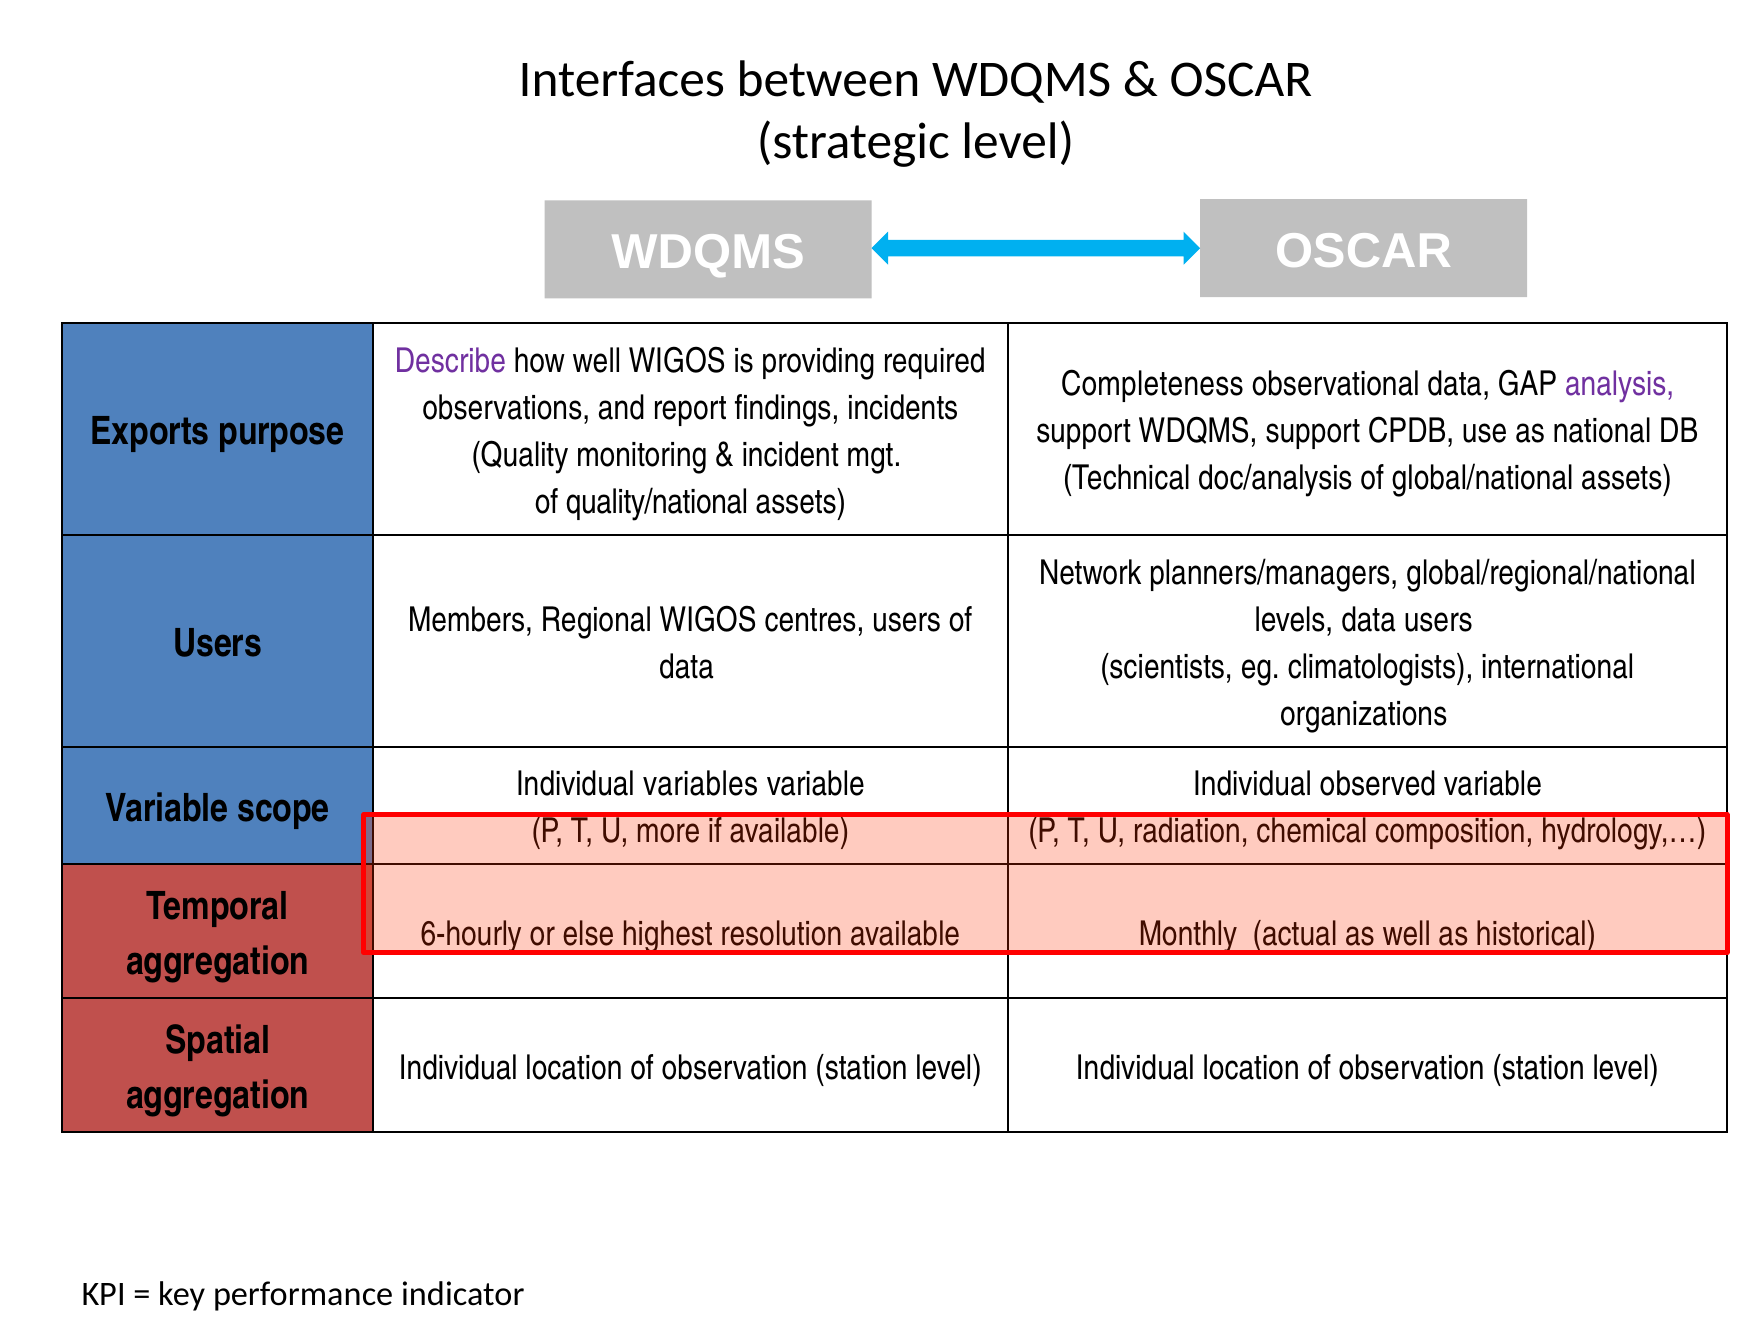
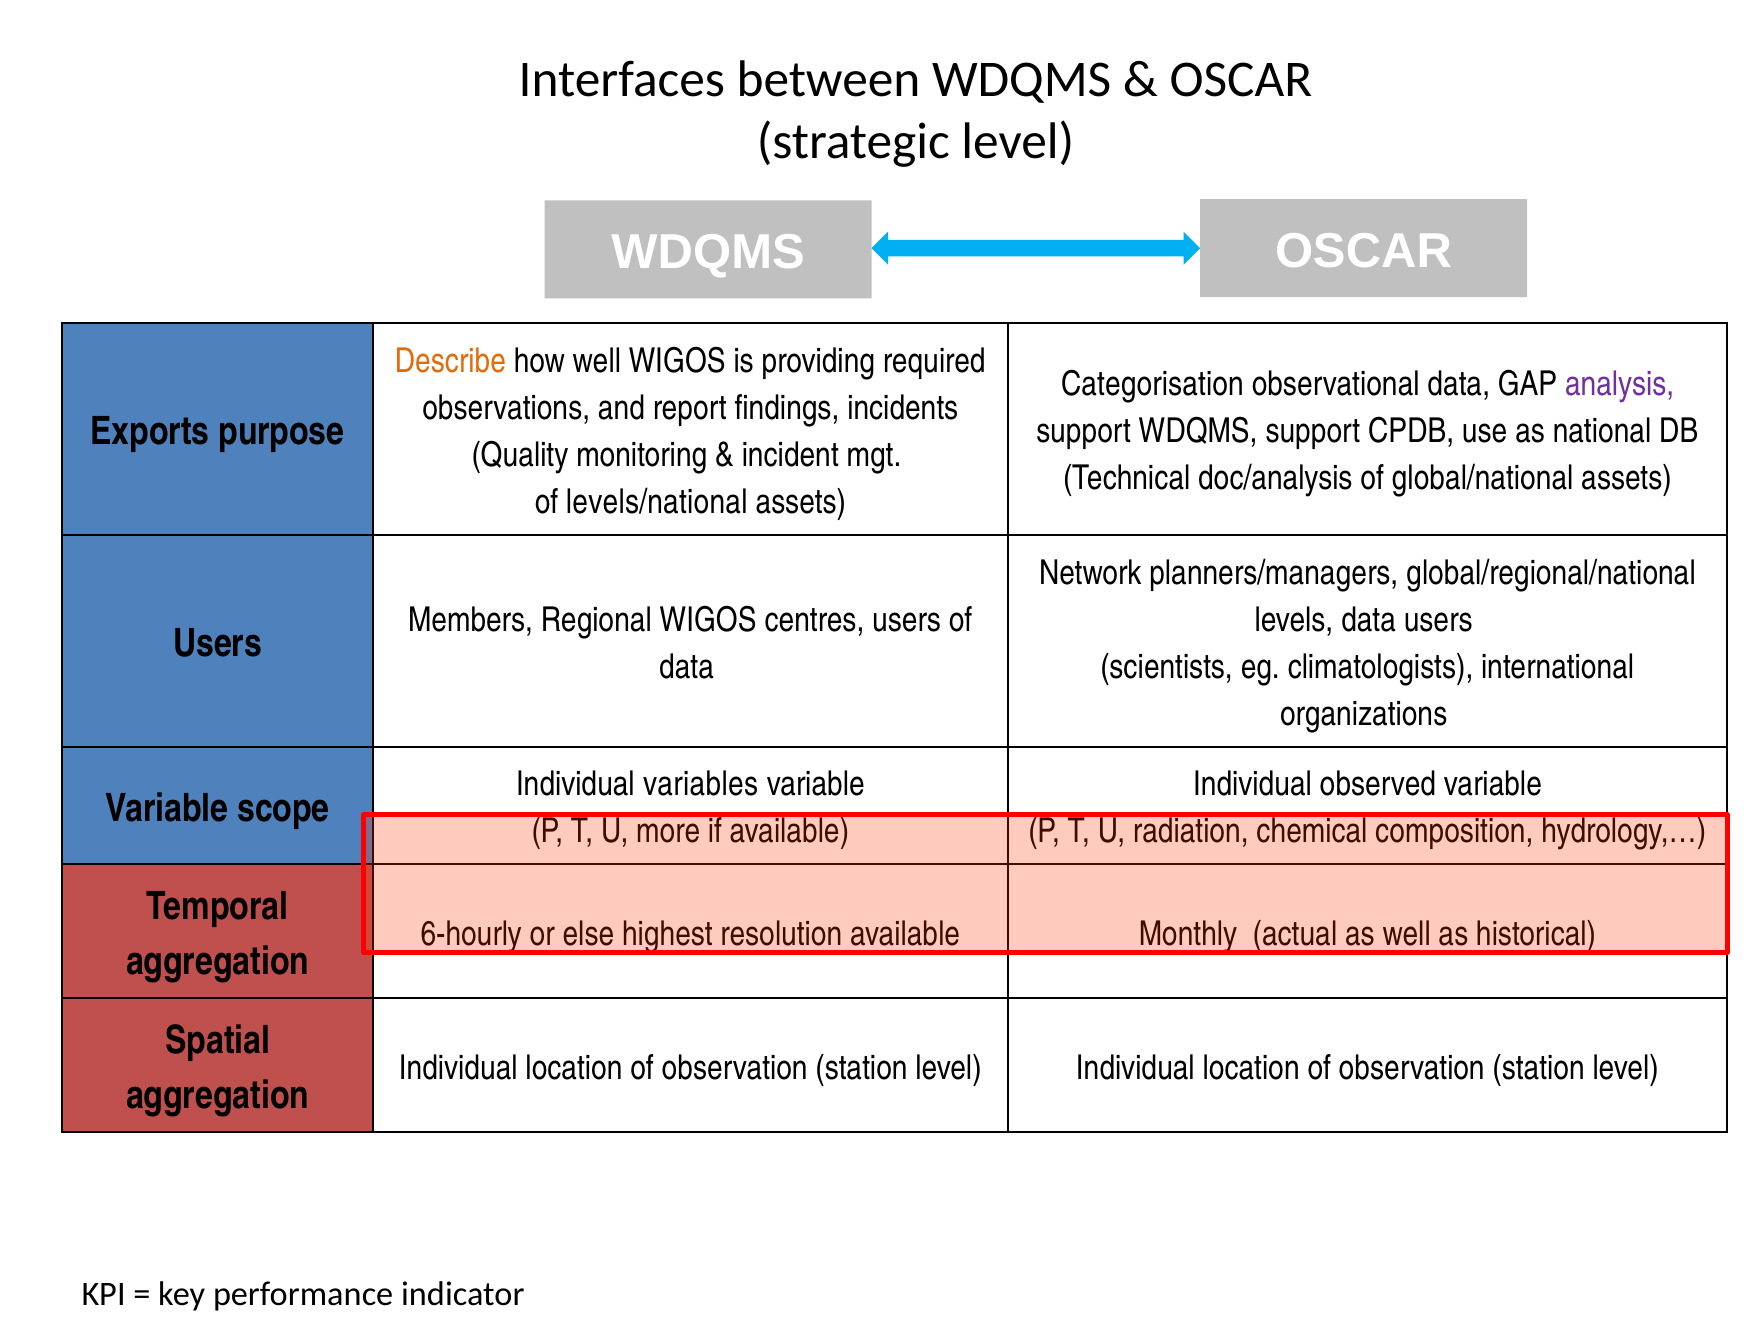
Describe colour: purple -> orange (450, 361)
Completeness: Completeness -> Categorisation (1152, 384)
quality/national: quality/national -> levels/national (657, 502)
